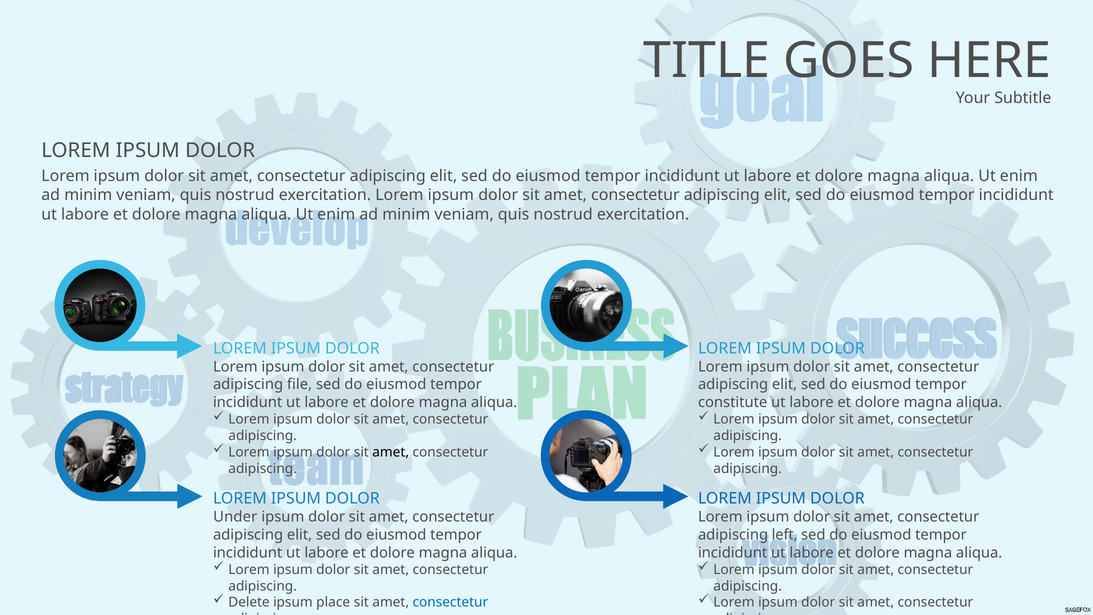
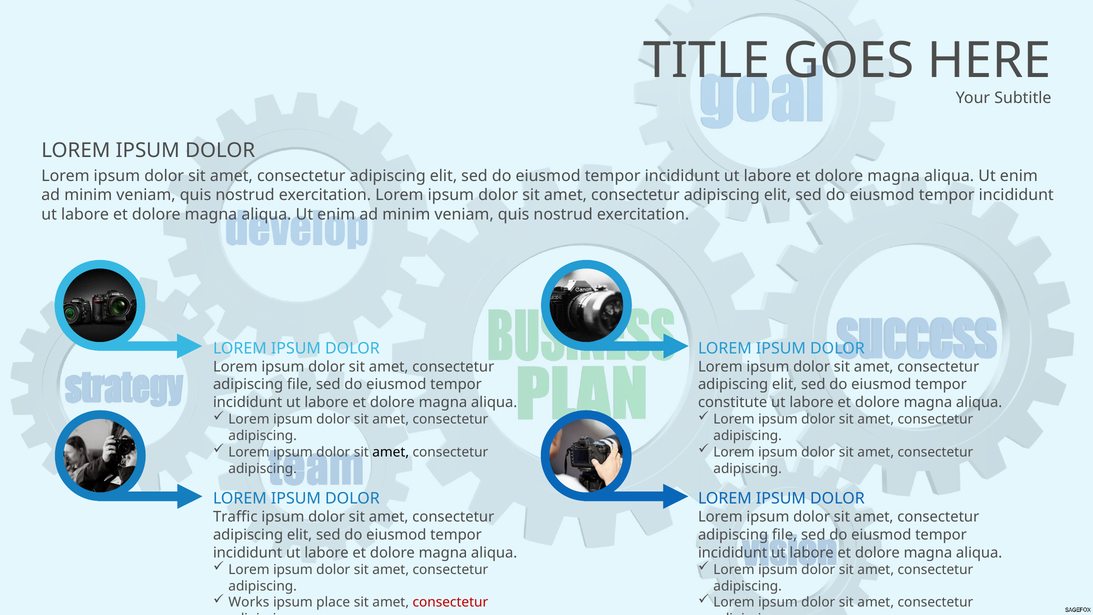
Under: Under -> Traffic (235, 517)
left: left -> file (785, 535)
Delete: Delete -> Works (249, 602)
consectetur colour: blue -> red (450, 602)
